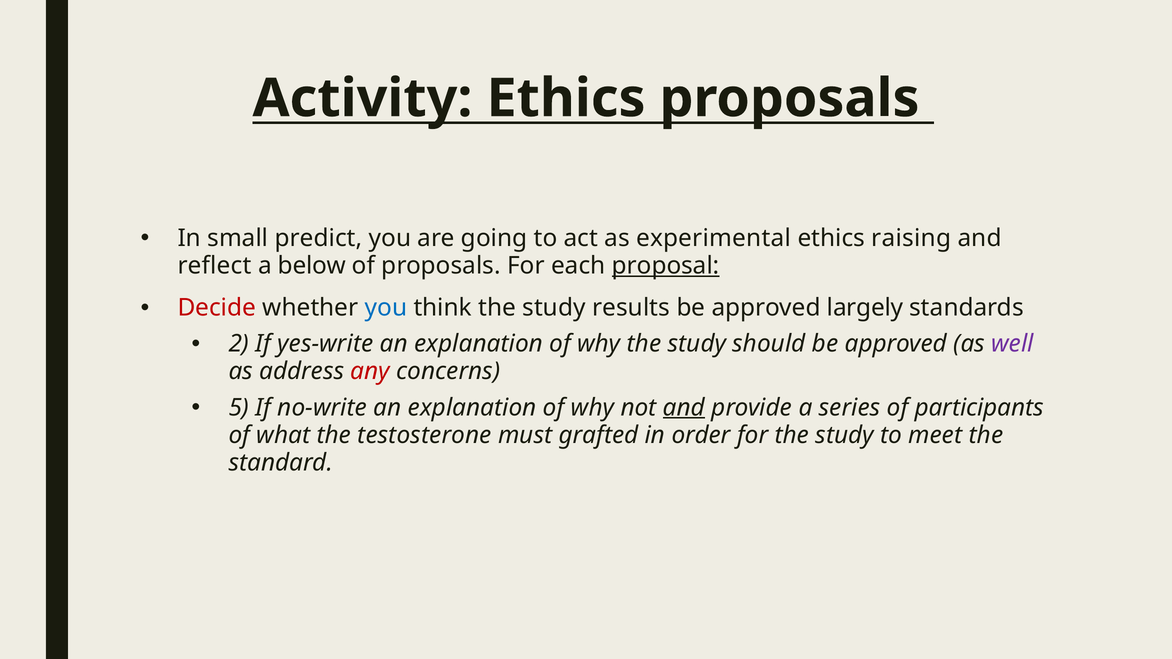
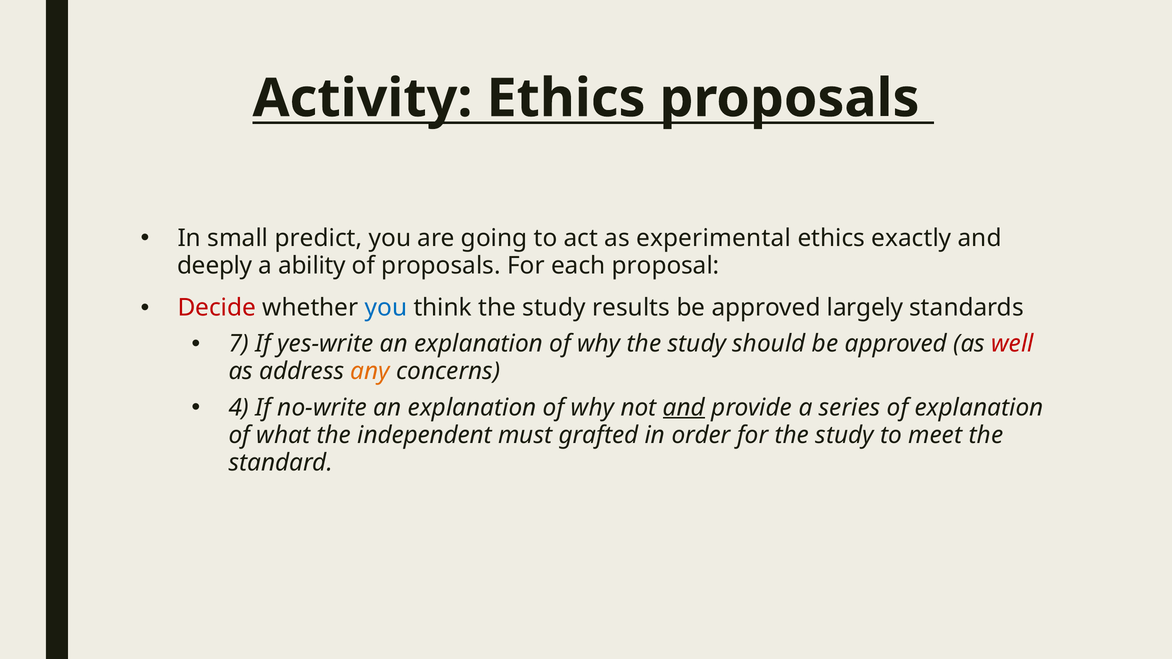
raising: raising -> exactly (911, 238)
reflect: reflect -> deeply (215, 266)
below: below -> ability (312, 266)
proposal underline: present -> none (666, 266)
2: 2 -> 7 (239, 344)
well colour: purple -> red (1013, 344)
any colour: red -> orange (370, 372)
5: 5 -> 4 (239, 408)
of participants: participants -> explanation (979, 408)
testosterone: testosterone -> independent (425, 435)
